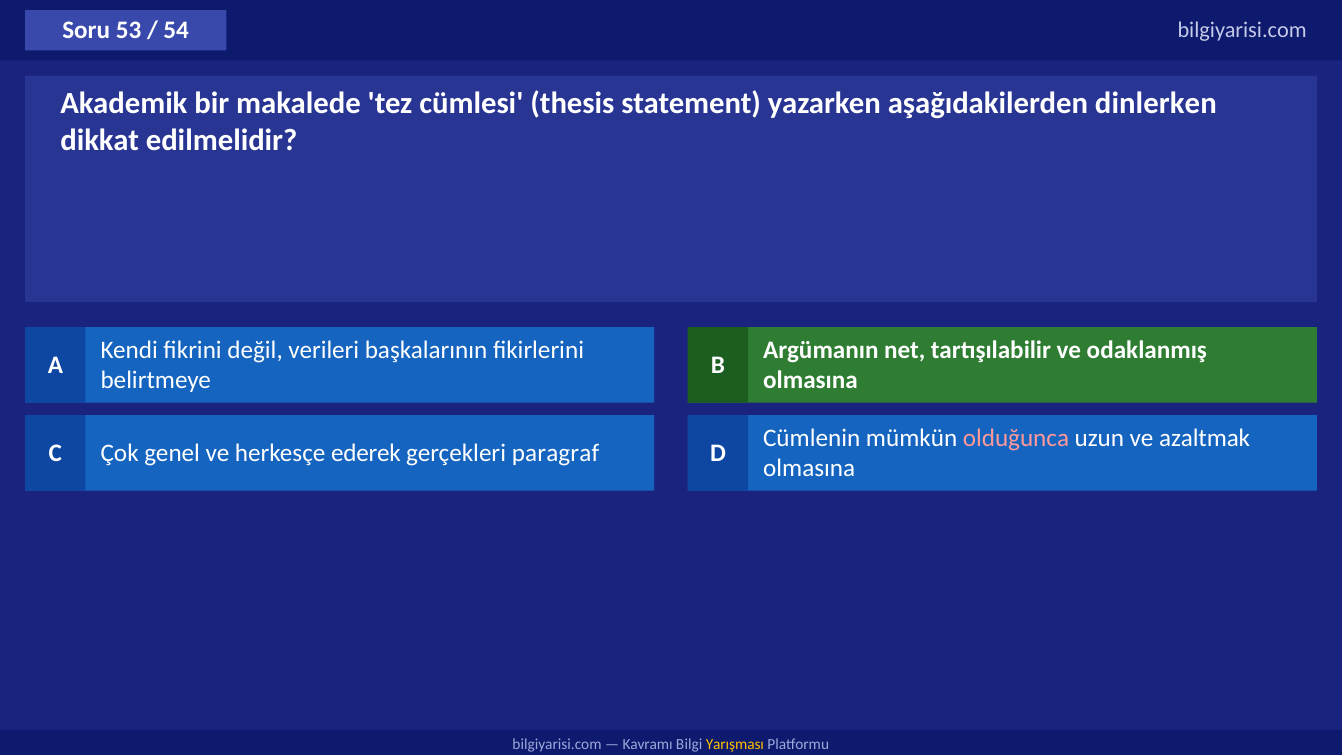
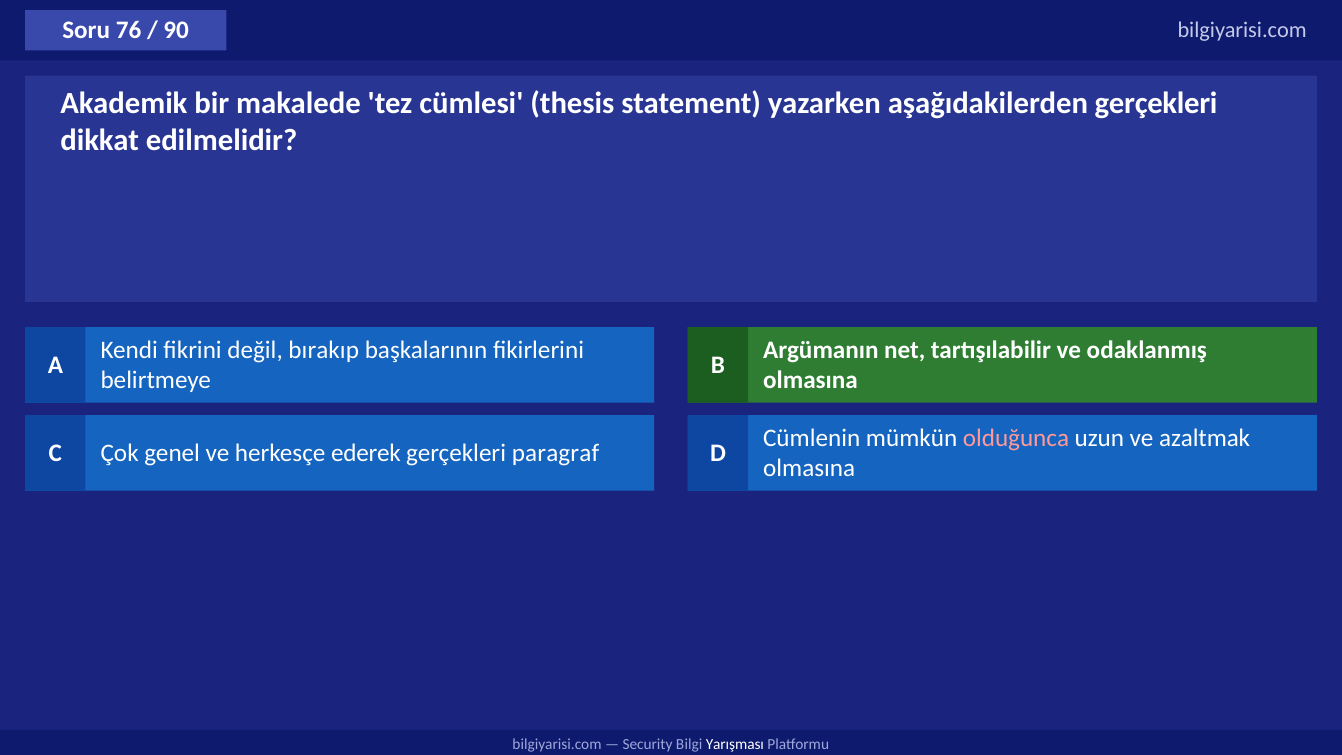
53: 53 -> 76 (129, 31)
54: 54 -> 90 (176, 31)
aşağıdakilerden dinlerken: dinlerken -> gerçekleri (1156, 103)
verileri: verileri -> bırakıp (324, 350)
Kavramı: Kavramı -> Security (648, 744)
Yarışması colour: yellow -> white (735, 744)
